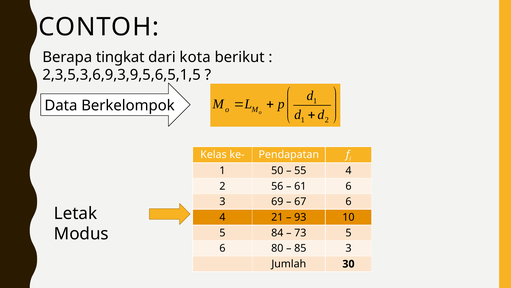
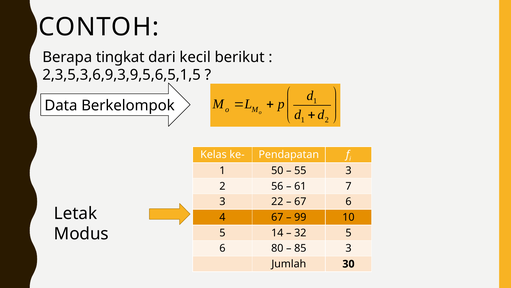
kota: kota -> kecil (195, 57)
55 4: 4 -> 3 (348, 170)
61 6: 6 -> 7 (348, 186)
69: 69 -> 22 (277, 201)
4 21: 21 -> 67 (277, 217)
93: 93 -> 99 (300, 217)
84: 84 -> 14 (277, 232)
73: 73 -> 32 (300, 232)
